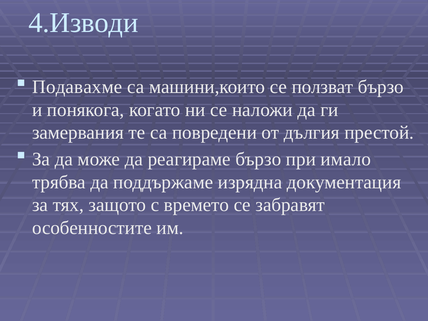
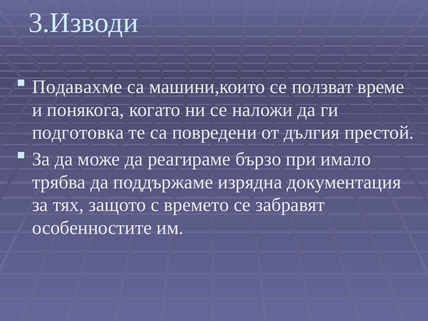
4.Изводи: 4.Изводи -> 3.Изводи (83, 23)
ползват бързо: бързо -> време (381, 87)
замервания: замервания -> подготовка (78, 133)
